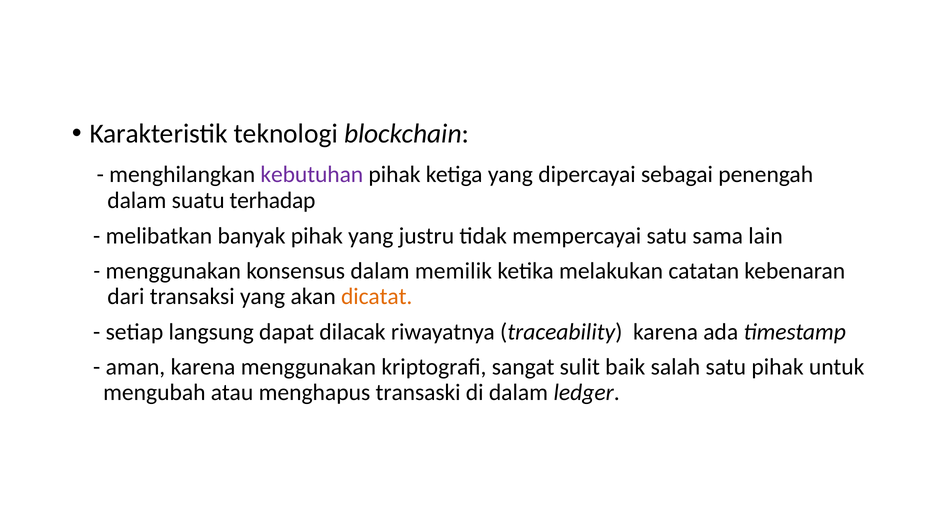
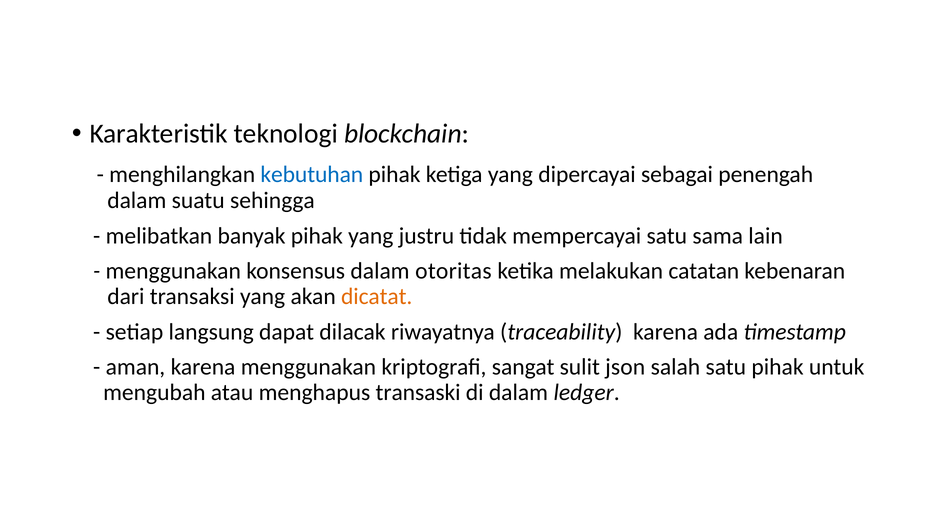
kebutuhan colour: purple -> blue (312, 174)
terhadap: terhadap -> sehingga (272, 201)
memilik: memilik -> otoritas (453, 271)
baik: baik -> json (625, 367)
